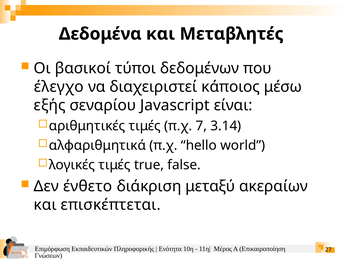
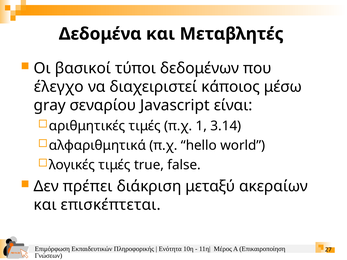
εξής: εξής -> gray (50, 105)
7: 7 -> 1 (201, 126)
ένθετο: ένθετο -> πρέπει (88, 187)
